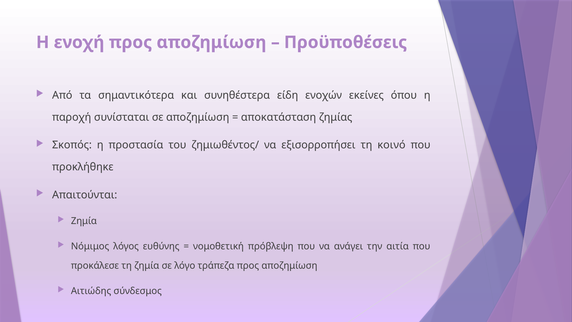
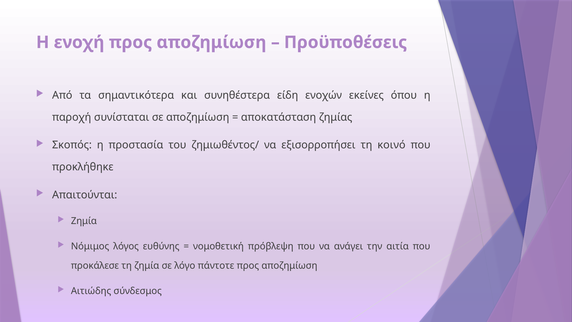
τράπεζα: τράπεζα -> πάντοτε (216, 266)
